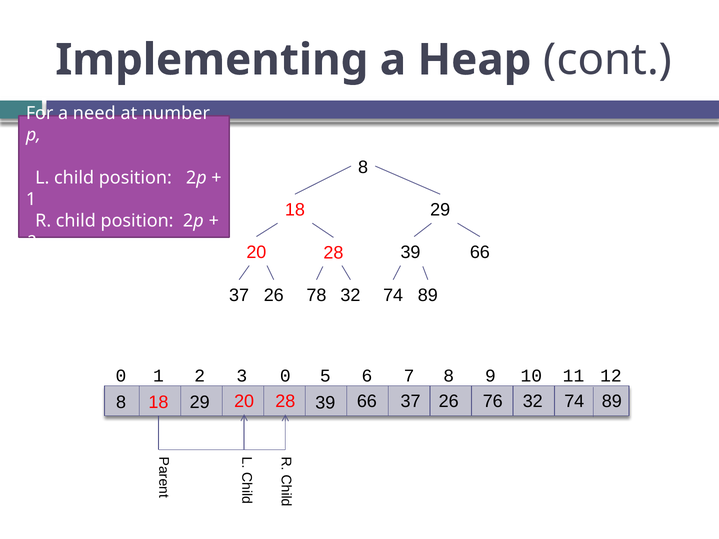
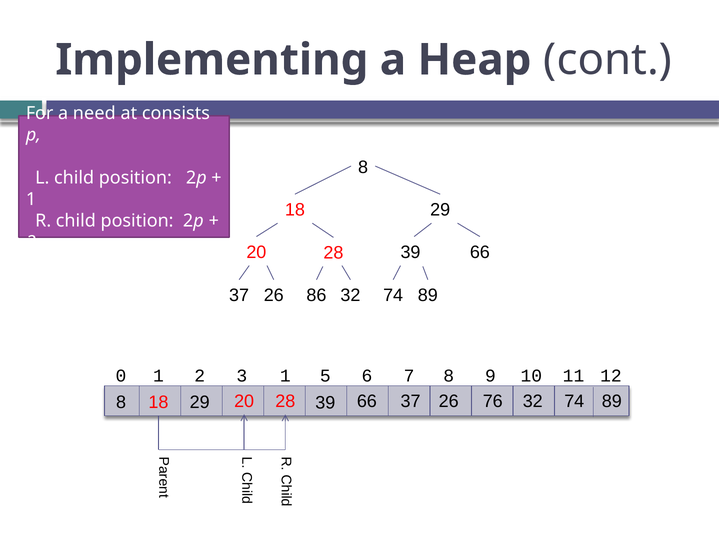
number: number -> consists (176, 113)
78: 78 -> 86 (316, 295)
3 0: 0 -> 1 (285, 376)
